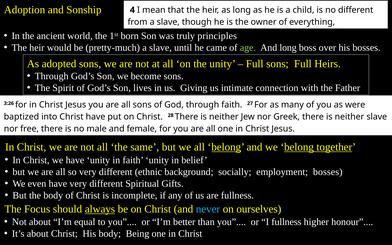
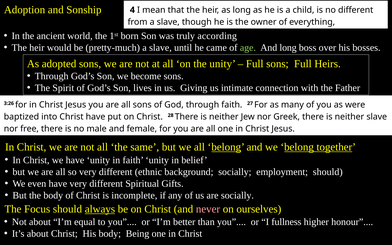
principles: principles -> according (217, 36)
employment bosses: bosses -> should (328, 172)
are fullness: fullness -> socially (237, 195)
never colour: light blue -> pink (208, 209)
